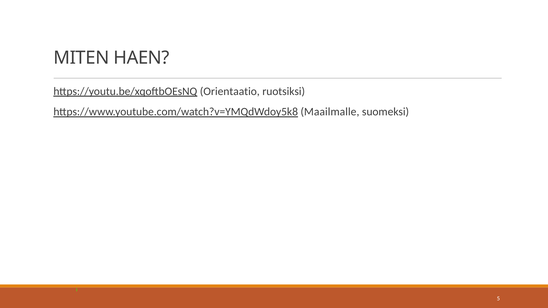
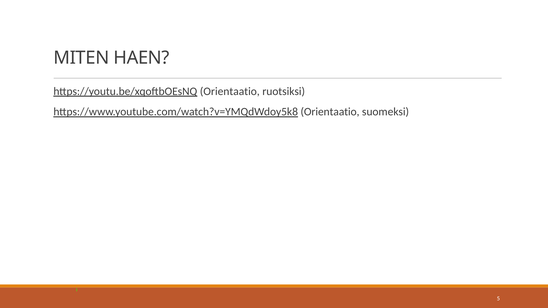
https://www.youtube.com/watch?v=YMQdWdoy5k8 Maailmalle: Maailmalle -> Orientaatio (330, 112)
